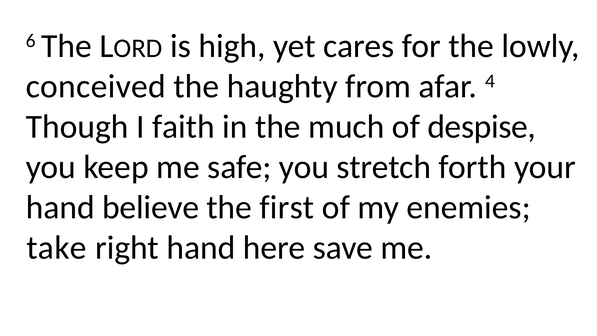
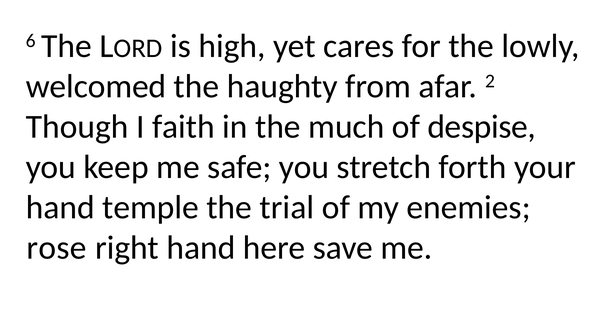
conceived: conceived -> welcomed (96, 86)
4: 4 -> 2 (490, 81)
believe: believe -> temple (151, 207)
first: first -> trial (287, 207)
take: take -> rose (57, 248)
